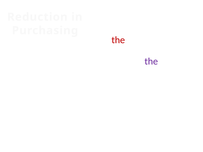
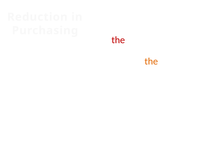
the colour: purple -> orange (151, 61)
